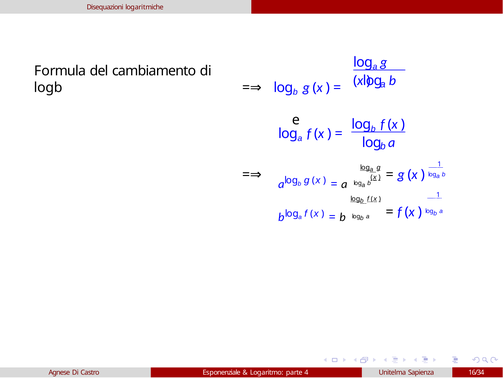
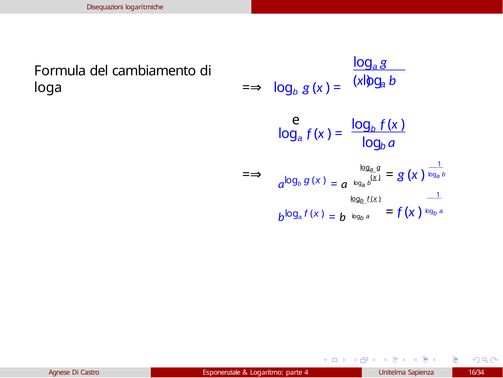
logb: logb -> loga (48, 88)
